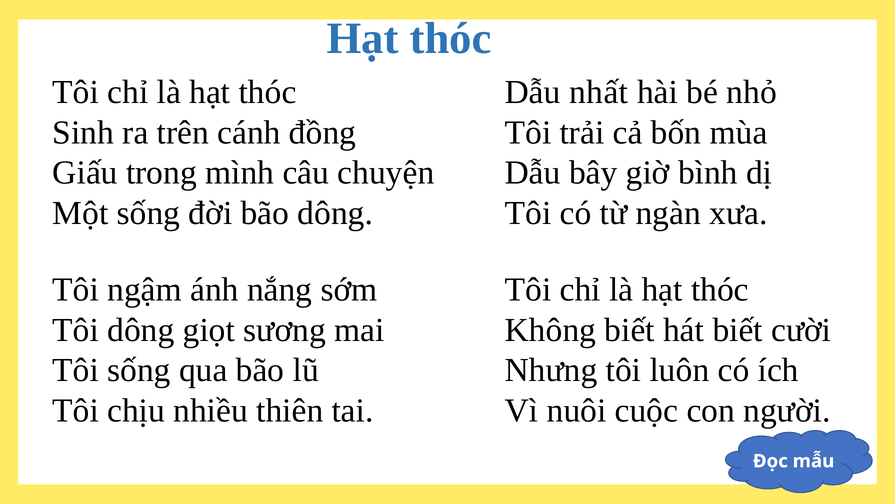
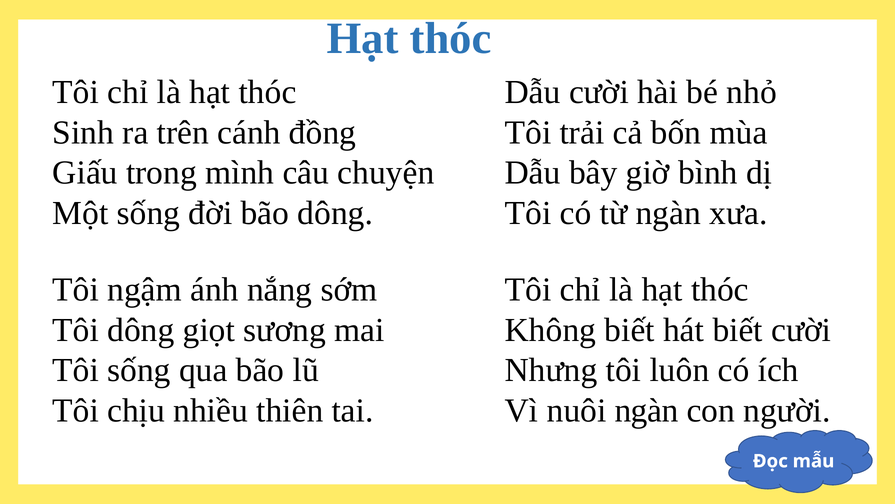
Dẫu nhất: nhất -> cười (599, 92)
nuôi cuộc: cuộc -> ngàn (647, 410)
